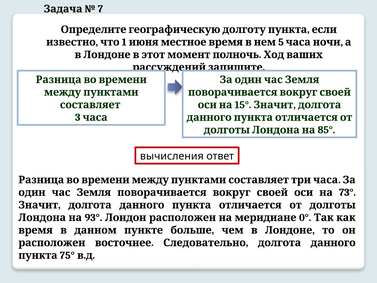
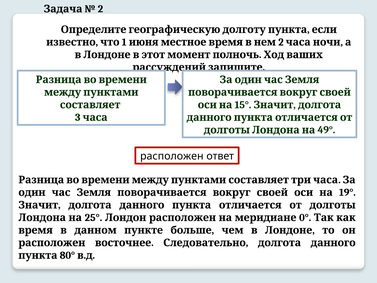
7: 7 -> 2 (100, 9)
1 5: 5 -> 2 (281, 42)
85°: 85° -> 49° (326, 130)
вычисления: вычисления -> расположен (172, 156)
73°: 73° -> 19° (347, 192)
93°: 93° -> 25° (93, 217)
75°: 75° -> 80° (67, 255)
